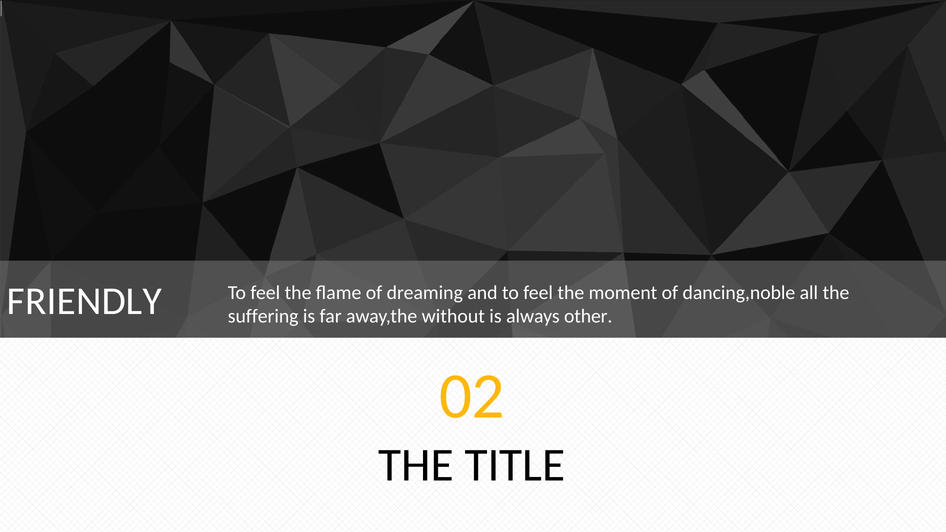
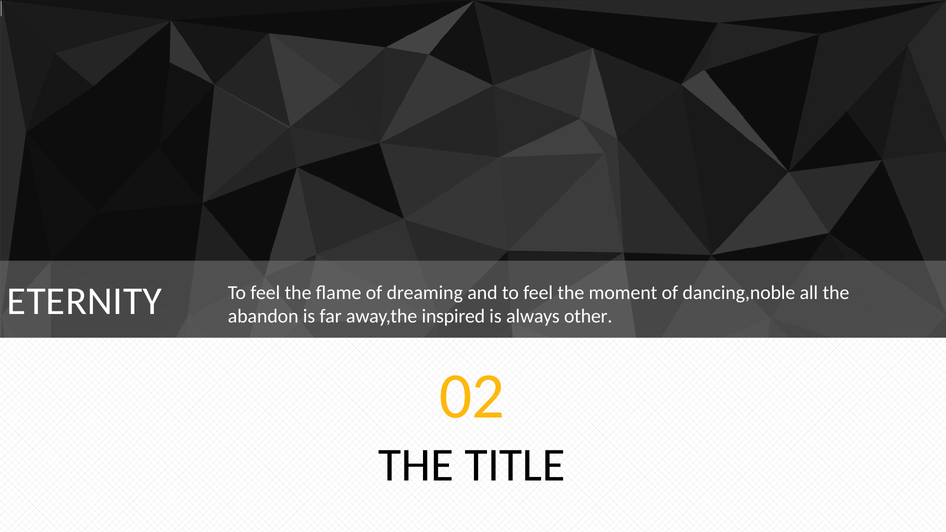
FRIENDLY: FRIENDLY -> ETERNITY (84, 301)
suffering: suffering -> abandon (263, 316)
without: without -> inspired (453, 316)
